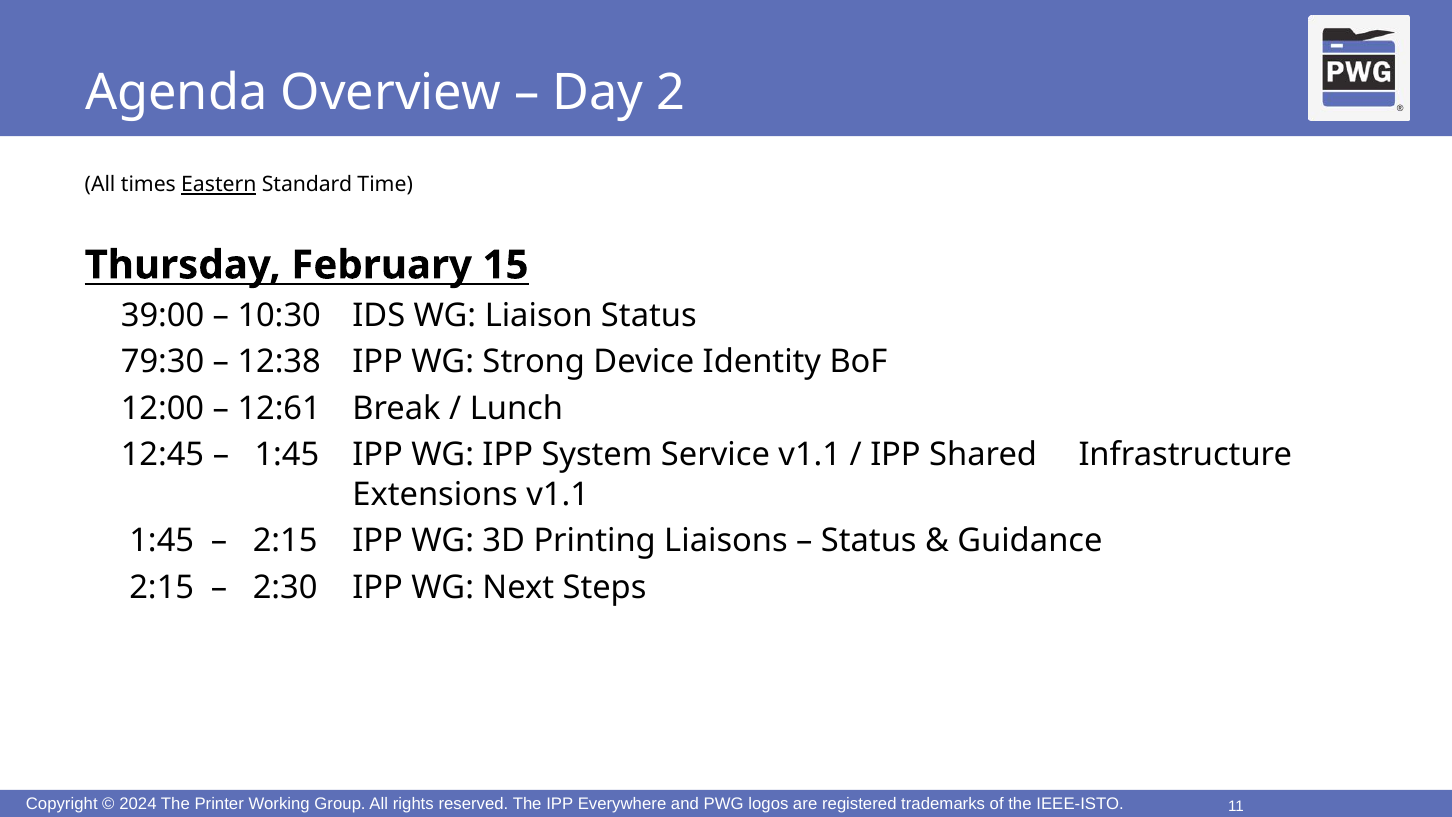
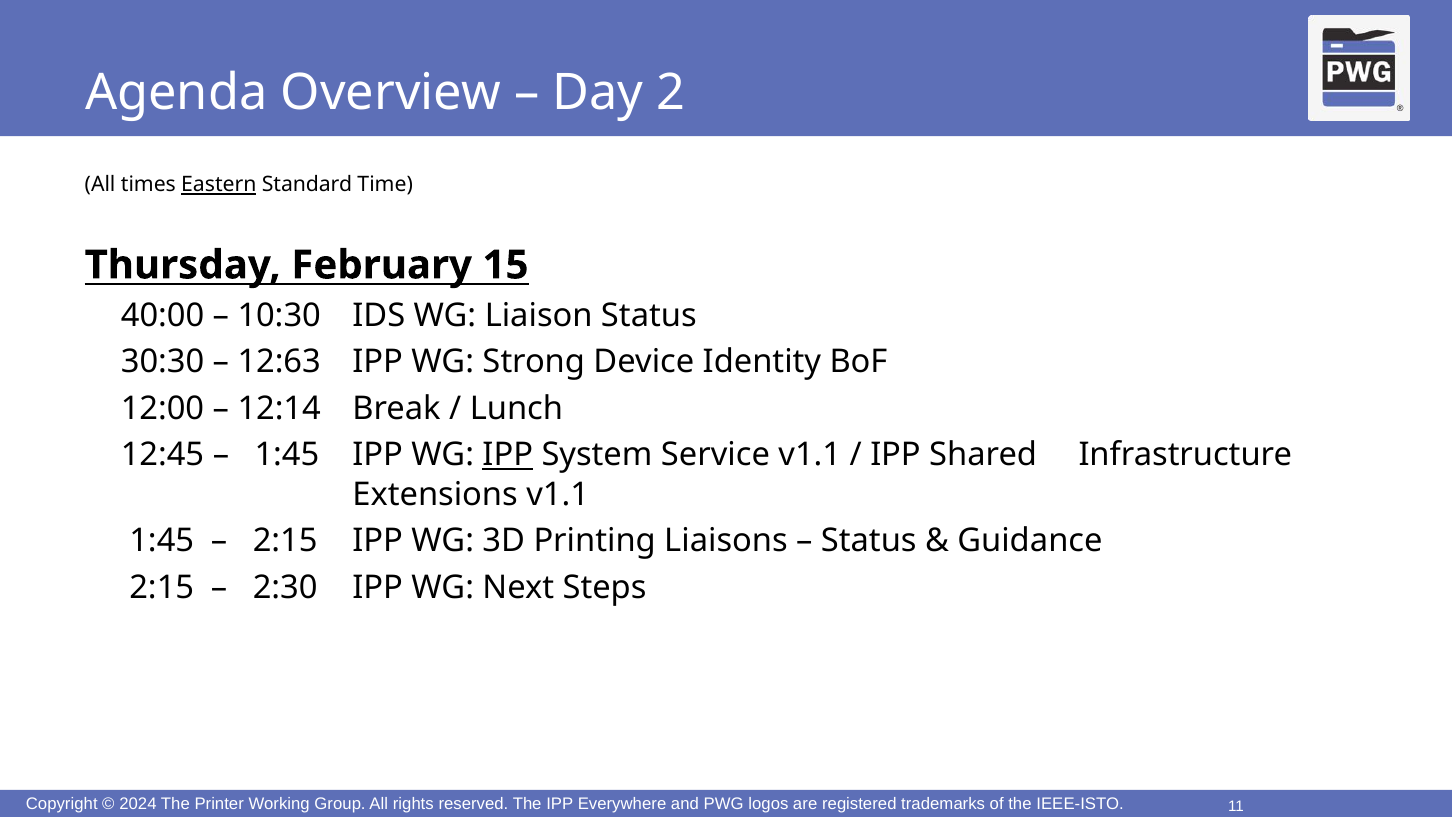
39:00: 39:00 -> 40:00 (163, 316)
79:30: 79:30 -> 30:30 (163, 362)
12:38: 12:38 -> 12:63 (279, 362)
12:61: 12:61 -> 12:14 (279, 409)
IPP underline: none -> present (508, 455)
